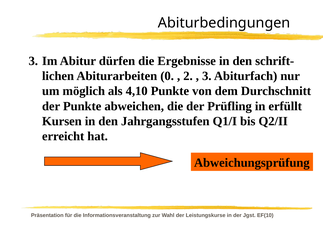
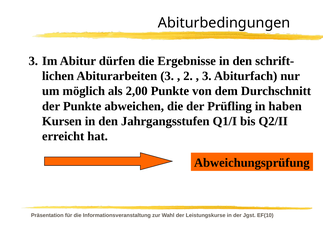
Abiturarbeiten 0: 0 -> 3 (167, 76)
4,10: 4,10 -> 2,00 (137, 91)
erfüllt: erfüllt -> haben (285, 106)
